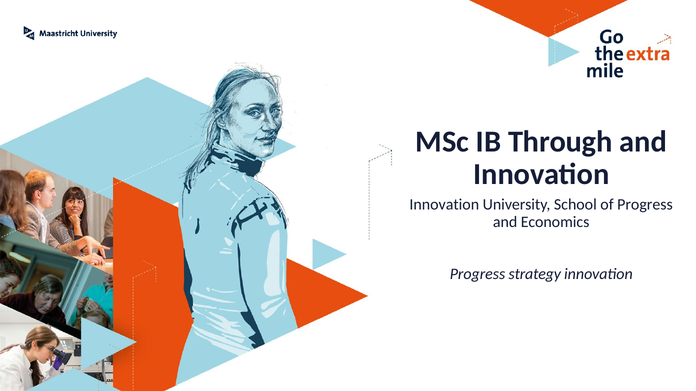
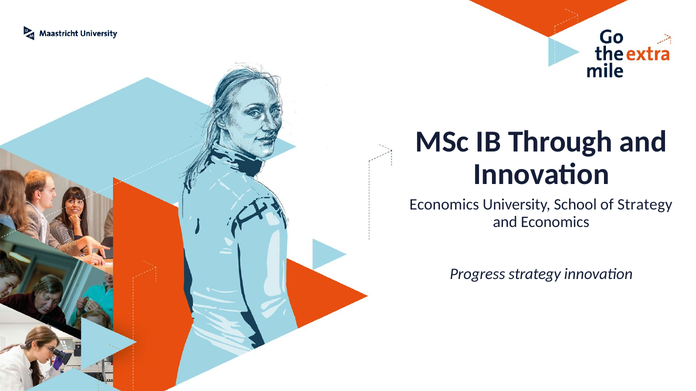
Innovation: Innovation -> Economics (444, 205)
of Progress: Progress -> Strategy (645, 205)
